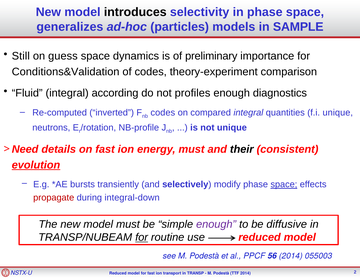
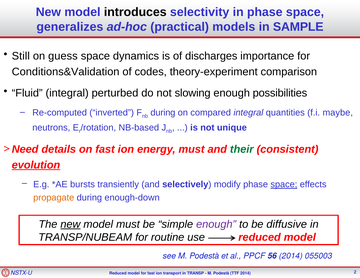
particles: particles -> practical (180, 27)
preliminary: preliminary -> discharges (211, 56)
according: according -> perturbed (115, 93)
profiles: profiles -> slowing (193, 93)
diagnostics: diagnostics -> possibilities (280, 93)
codes: codes -> during (163, 113)
f.i unique: unique -> maybe (338, 113)
NB-profile: NB-profile -> NB-based (139, 128)
their colour: black -> green (242, 149)
propagate colour: red -> orange (54, 198)
integral-down: integral-down -> enough-down (132, 198)
new underline: none -> present (70, 224)
for underline: present -> none (142, 237)
